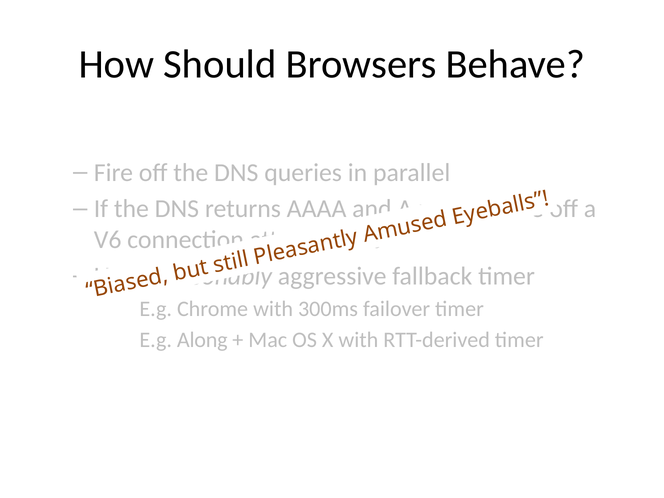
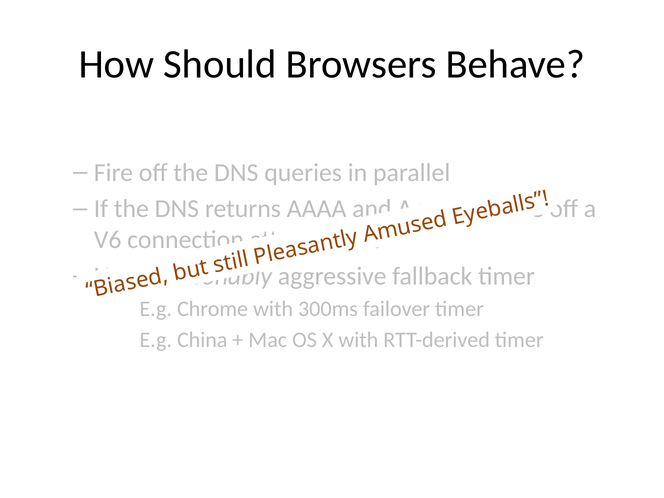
Along: Along -> China (202, 340)
